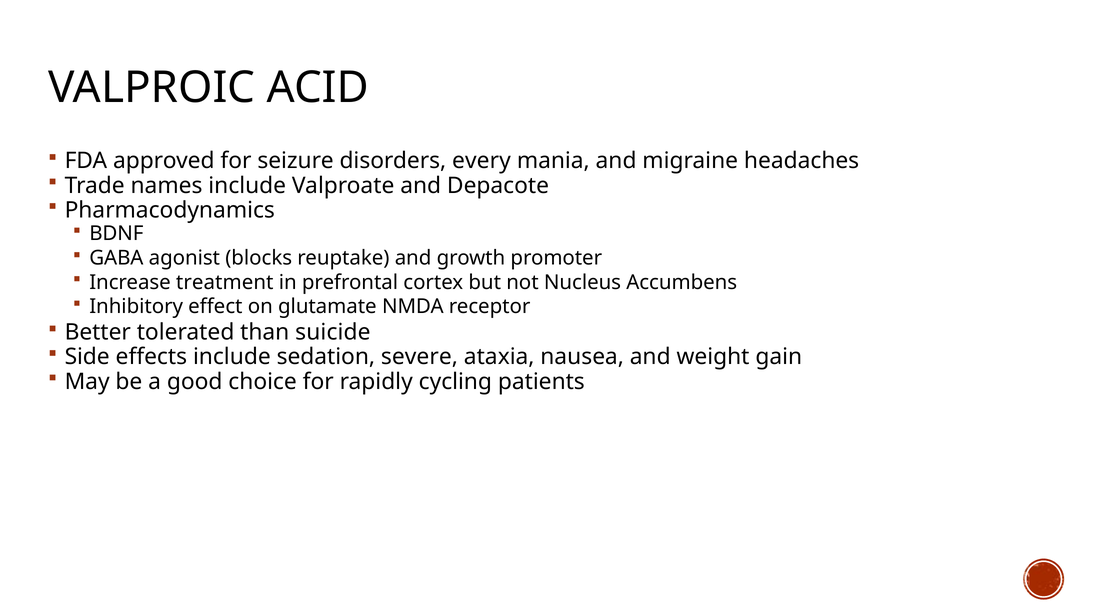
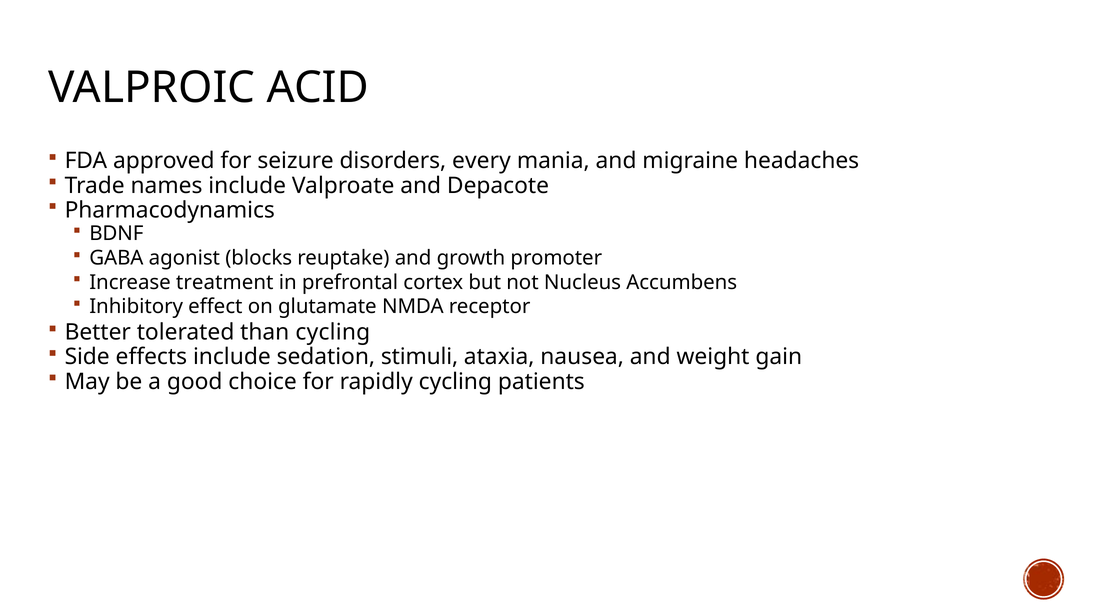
than suicide: suicide -> cycling (333, 333)
severe: severe -> stimuli (420, 357)
